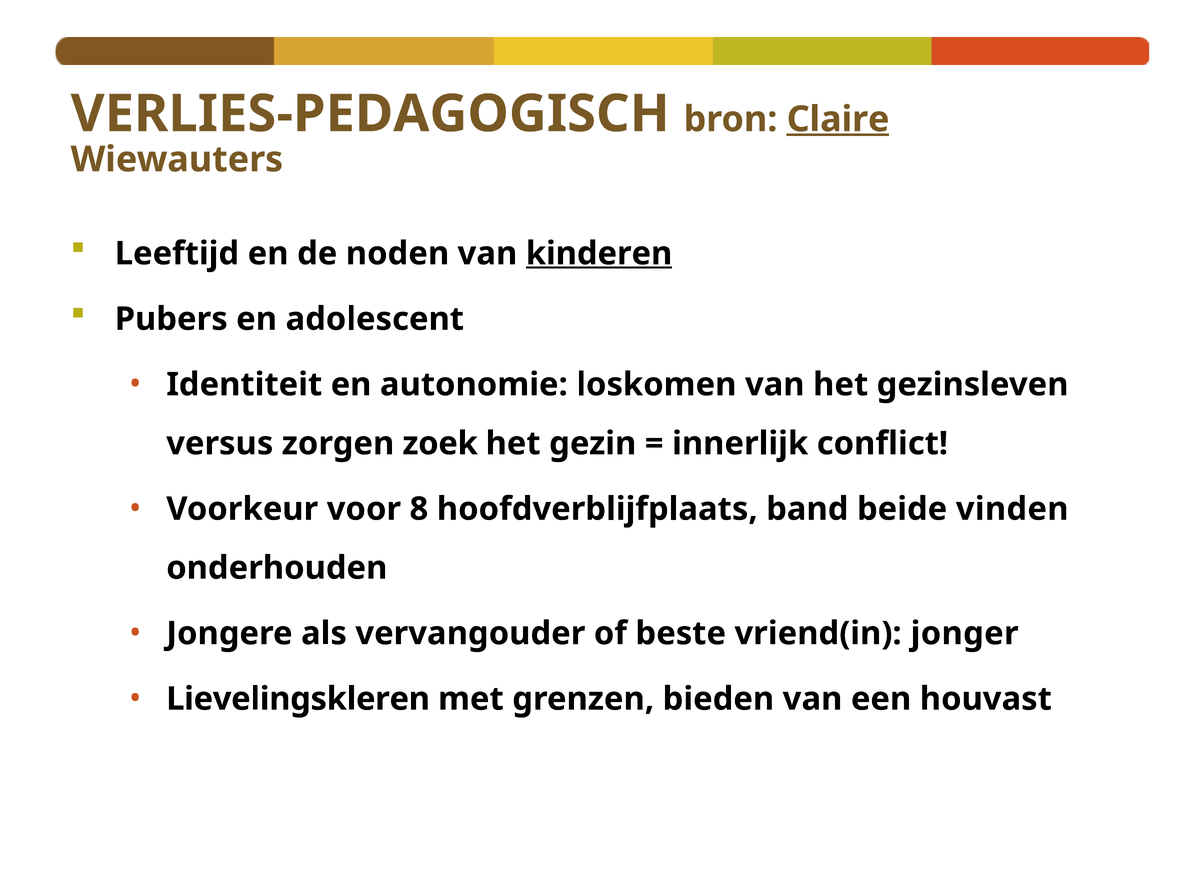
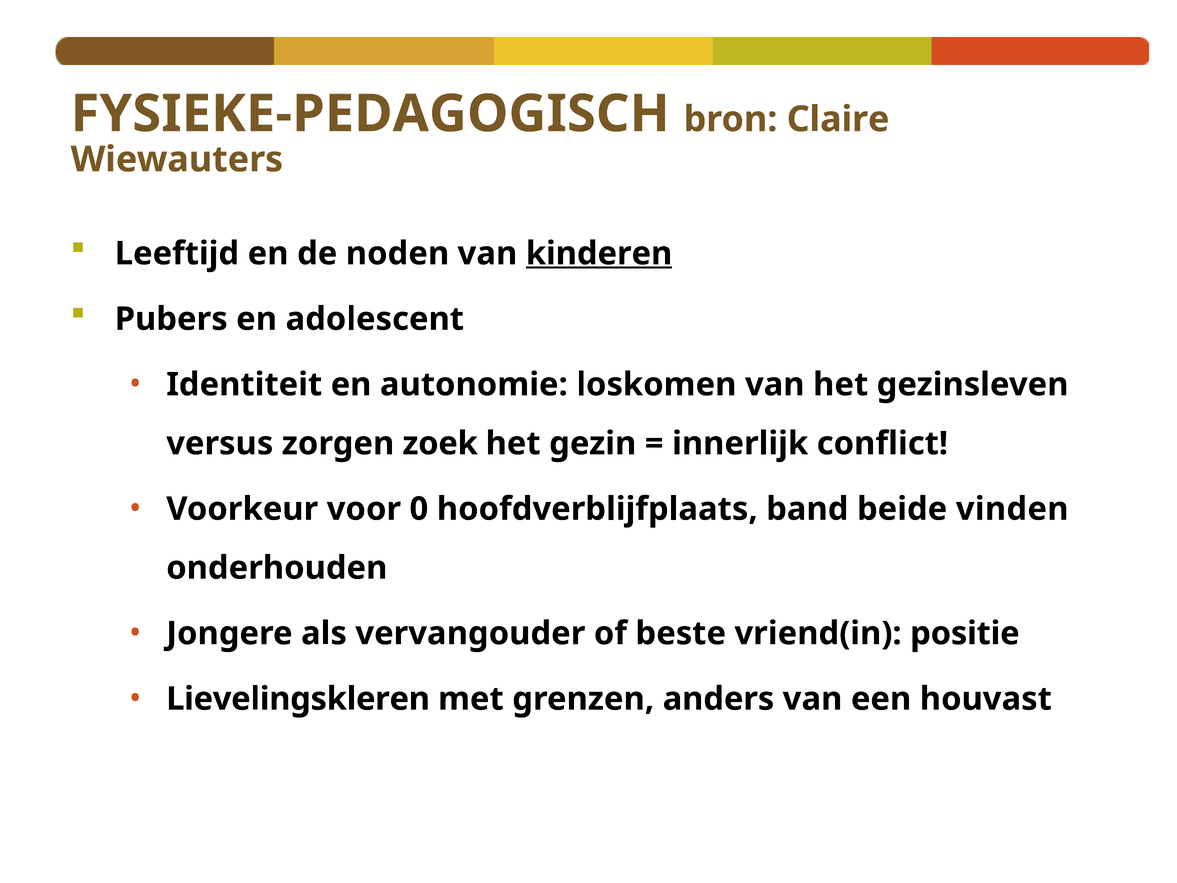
VERLIES-PEDAGOGISCH: VERLIES-PEDAGOGISCH -> FYSIEKE-PEDAGOGISCH (370, 114)
Claire underline: present -> none (838, 119)
8: 8 -> 0 (419, 509)
jonger: jonger -> positie (965, 633)
bieden: bieden -> anders (718, 699)
